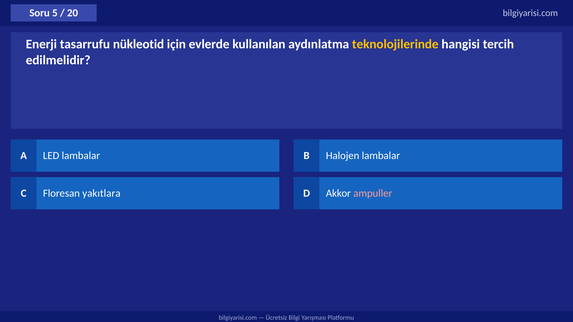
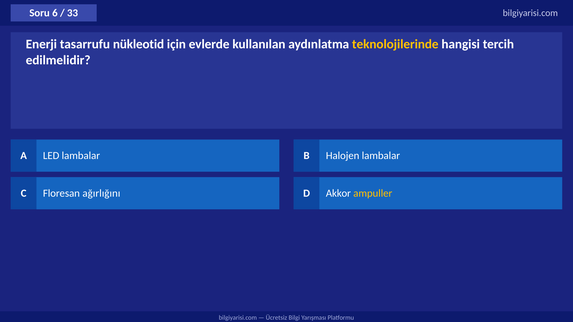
5: 5 -> 6 (55, 13)
20: 20 -> 33 (73, 13)
yakıtlara: yakıtlara -> ağırlığını (101, 194)
ampuller colour: pink -> yellow (373, 194)
